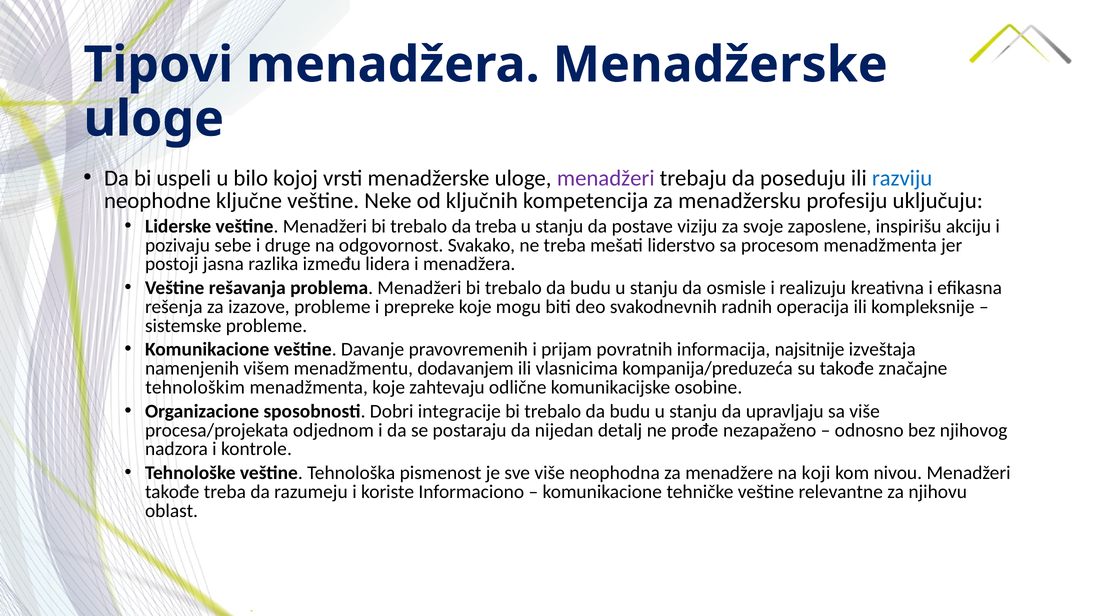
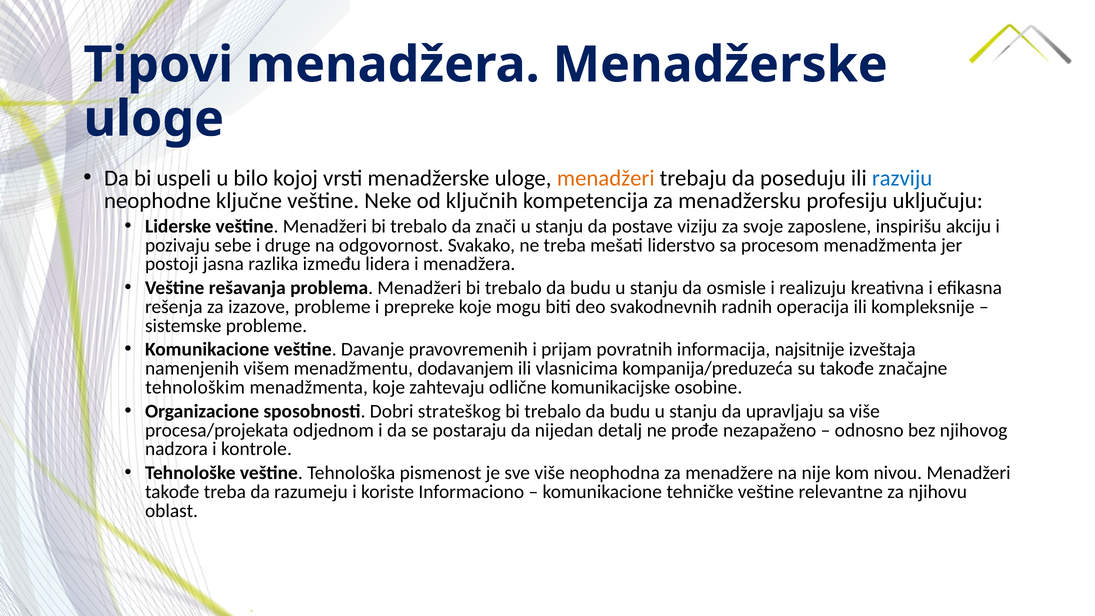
menadžeri colour: purple -> orange (606, 178)
da treba: treba -> znači (496, 226)
integracije: integracije -> strateškog (459, 411)
koji: koji -> nije (816, 473)
